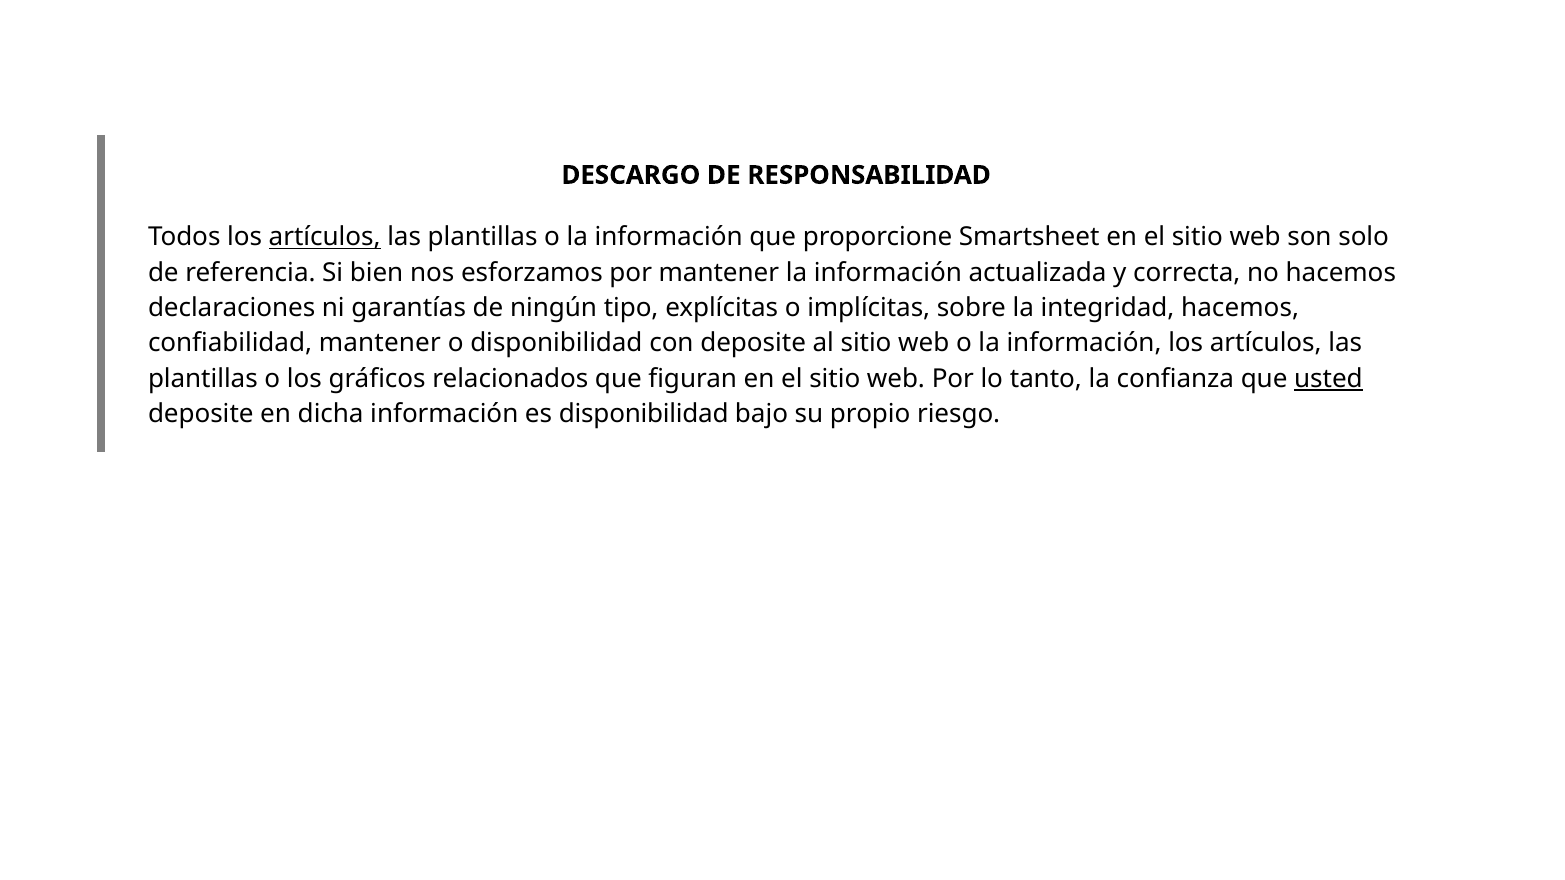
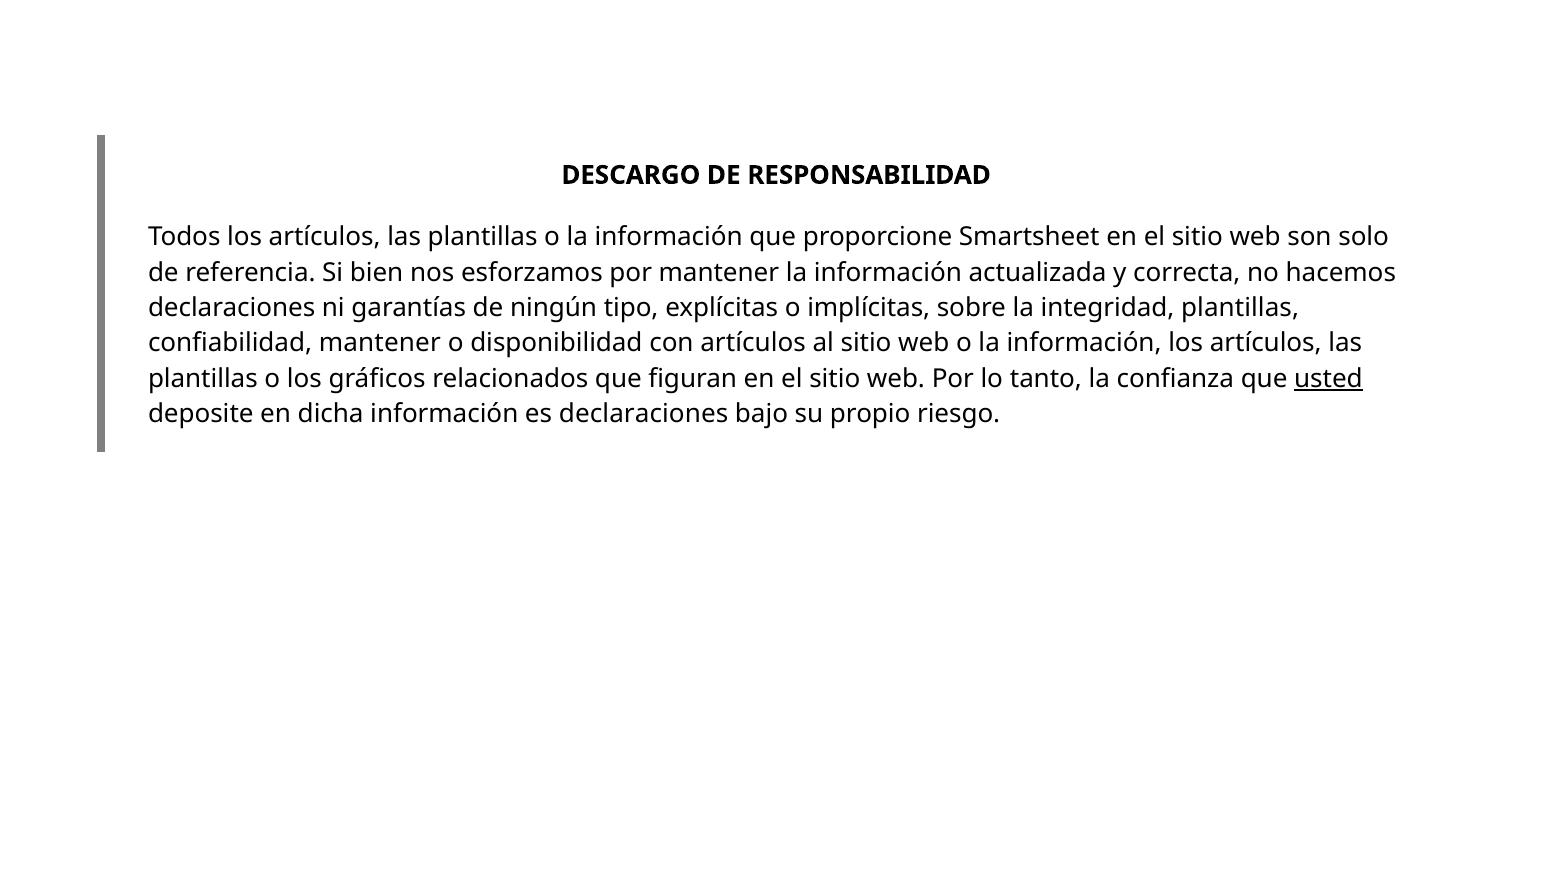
artículos underline: present -> none (325, 237)
integridad hacemos: hacemos -> plantillas (1240, 308)
con deposite: deposite -> artículos (753, 343)
es disponibilidad: disponibilidad -> declaraciones (644, 414)
